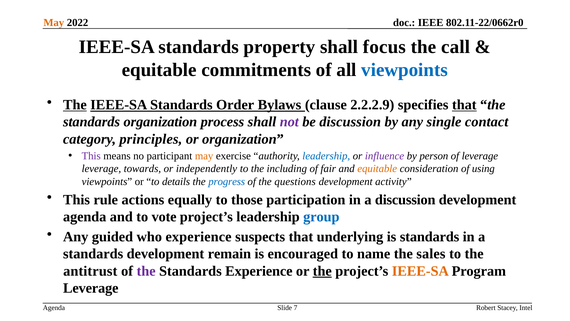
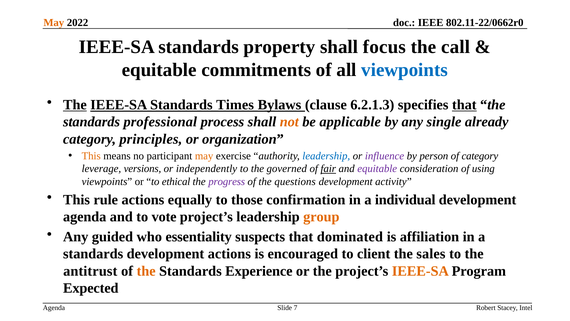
Order: Order -> Times (235, 105)
2.2.2.9: 2.2.2.9 -> 6.2.1.3 (372, 105)
standards organization: organization -> professional (160, 122)
not colour: purple -> orange (289, 122)
be discussion: discussion -> applicable (350, 122)
contact: contact -> already (487, 122)
This colour: purple -> orange (91, 156)
of leverage: leverage -> category (480, 156)
towards: towards -> versions (142, 169)
including: including -> governed (287, 169)
fair underline: none -> present (328, 169)
equitable colour: orange -> purple (377, 169)
details: details -> ethical (176, 181)
progress colour: blue -> purple (227, 181)
participation: participation -> confirmation (306, 199)
a discussion: discussion -> individual (405, 199)
group colour: blue -> orange (321, 217)
who experience: experience -> essentiality (199, 236)
underlying: underlying -> dominated (350, 236)
is standards: standards -> affiliation (429, 236)
development remain: remain -> actions (229, 254)
name: name -> client (374, 254)
the colour: purple -> orange (146, 271)
the underline: present -> none (322, 271)
Leverage: Leverage -> Expected (91, 288)
